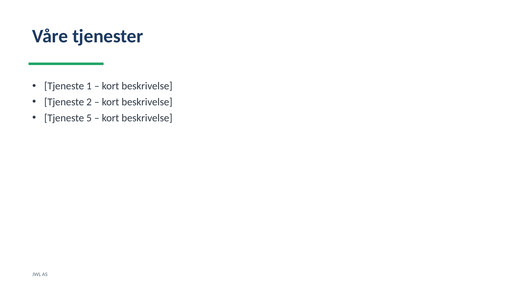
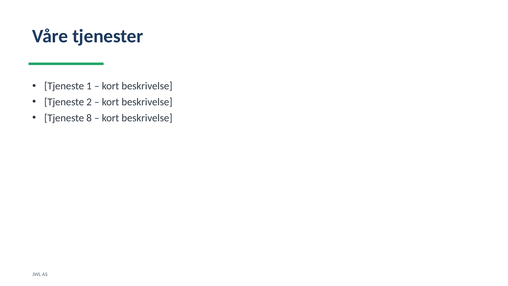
5: 5 -> 8 (89, 118)
